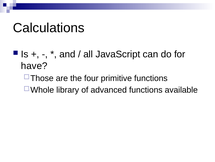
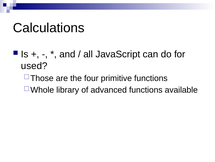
have: have -> used (34, 66)
